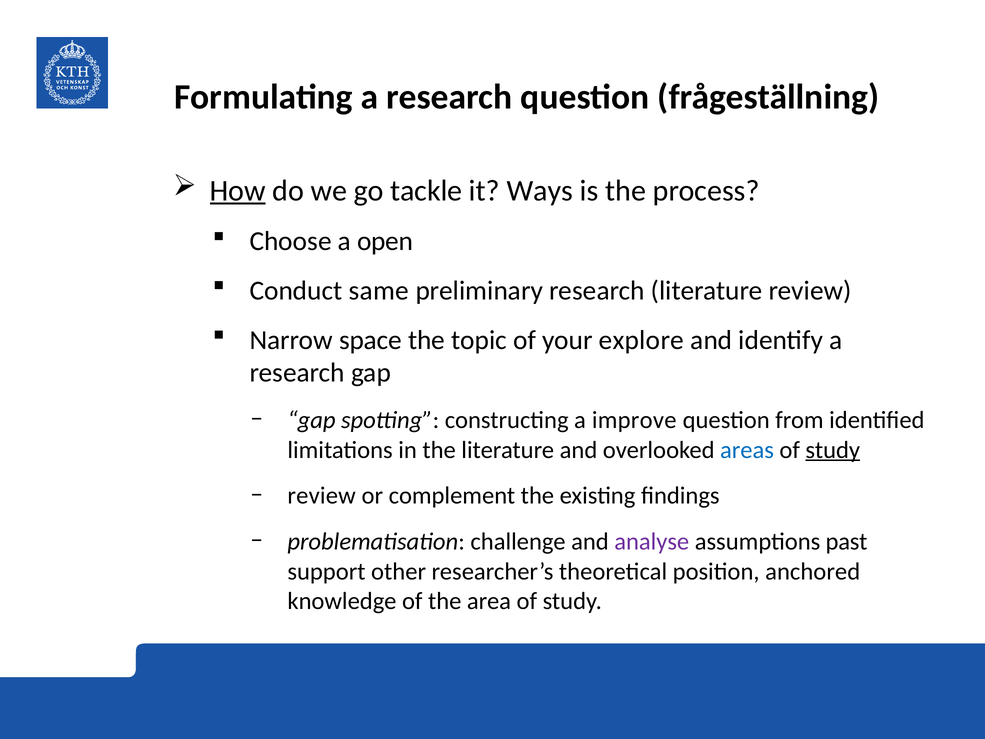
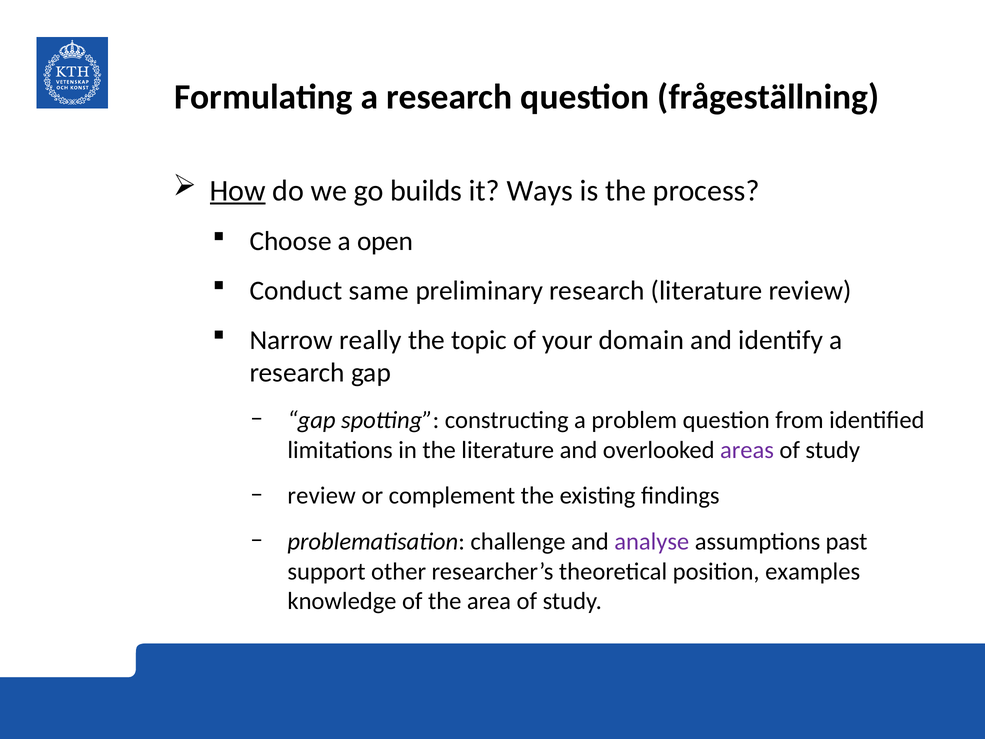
tackle: tackle -> builds (426, 191)
space: space -> really (370, 340)
explore: explore -> domain (641, 340)
improve: improve -> problem (634, 420)
areas colour: blue -> purple (747, 450)
study underline: present -> none (833, 450)
anchored: anchored -> examples (813, 571)
